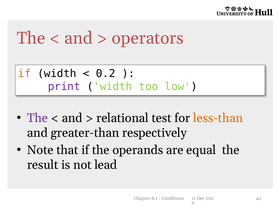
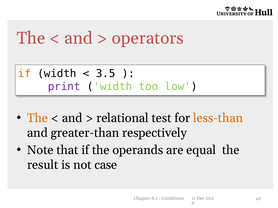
0.2: 0.2 -> 3.5 (106, 74)
The colour: purple -> orange (38, 118)
lead: lead -> case (106, 165)
